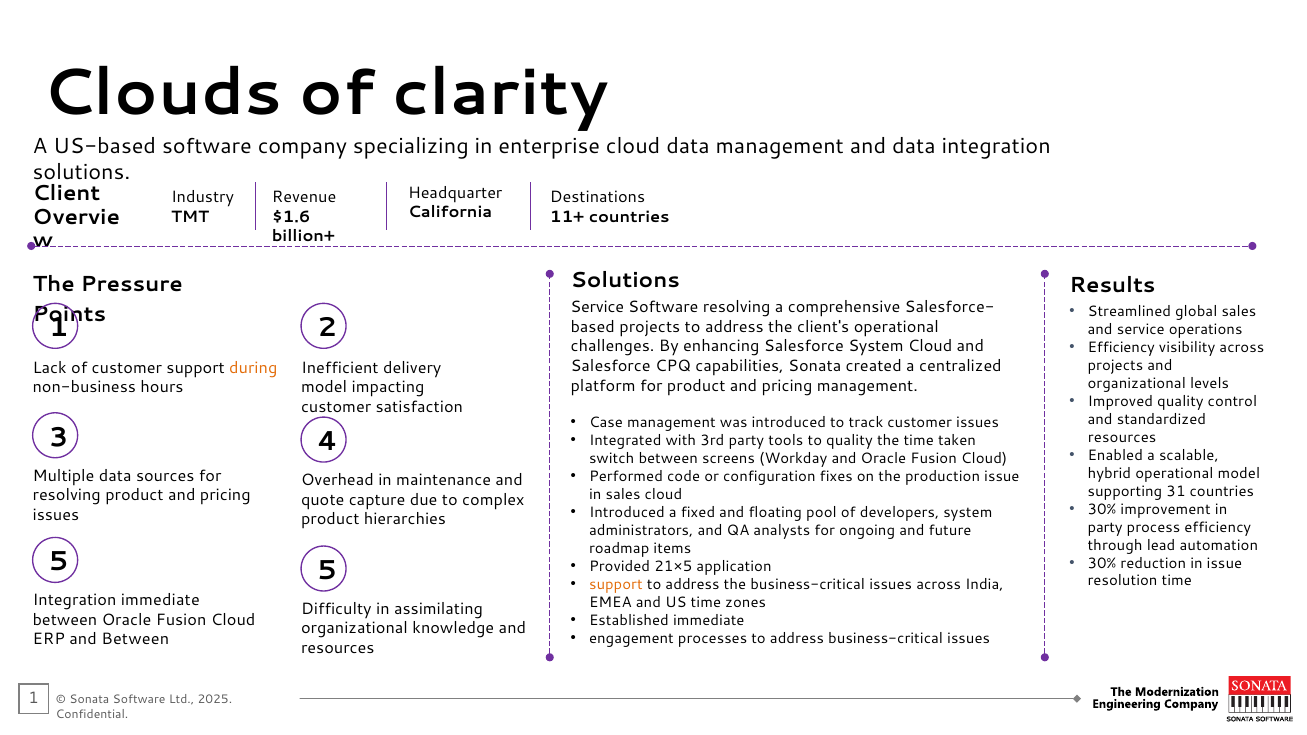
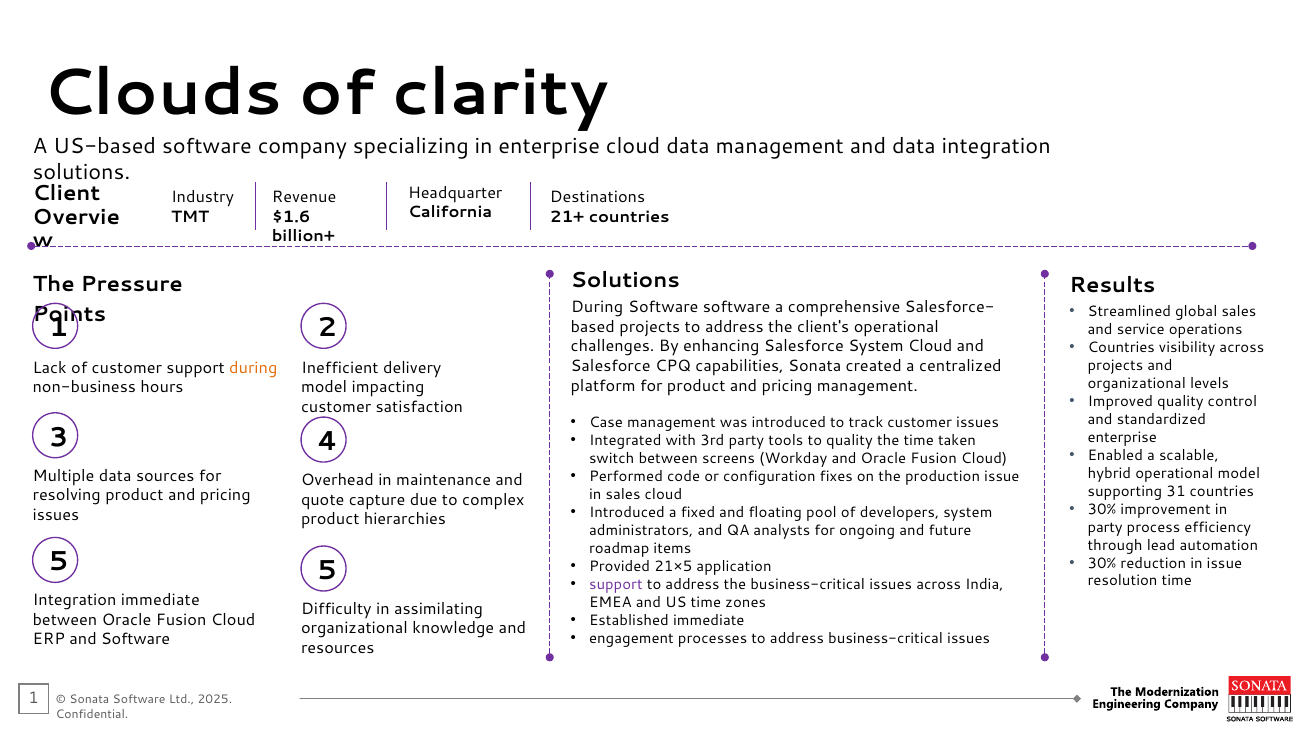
11+: 11+ -> 21+ (567, 217)
Service: Service -> During (597, 307)
Software resolving: resolving -> software (737, 307)
Efficiency: Efficiency -> Countries (1121, 347)
resources: resources -> enterprise (1122, 437)
support colour: orange -> purple (616, 584)
and Between: Between -> Software (135, 640)
